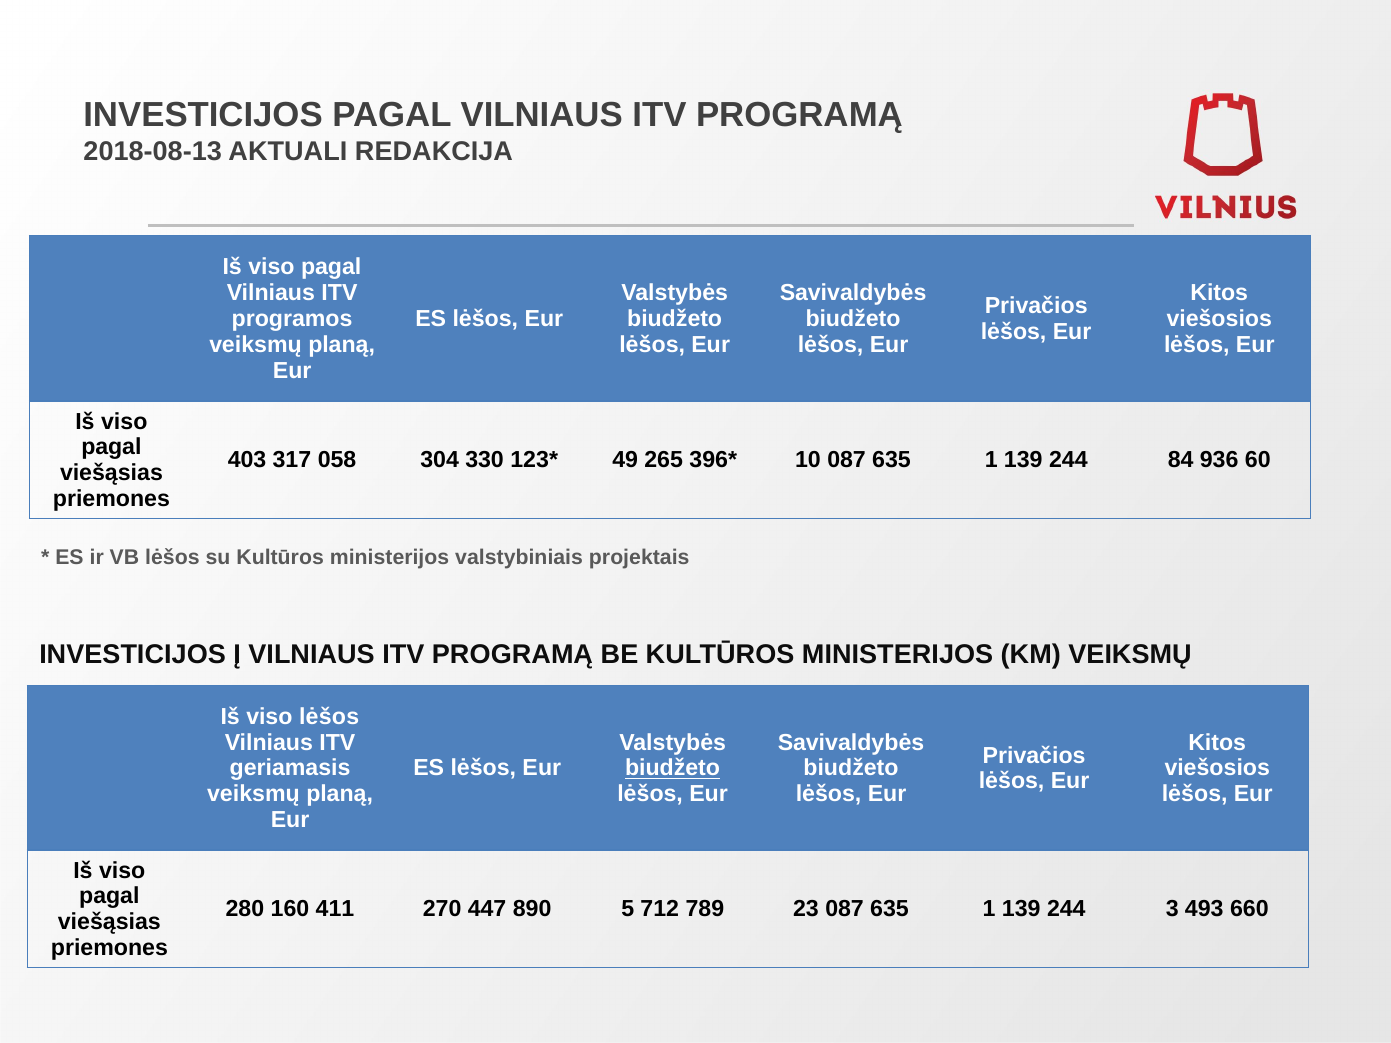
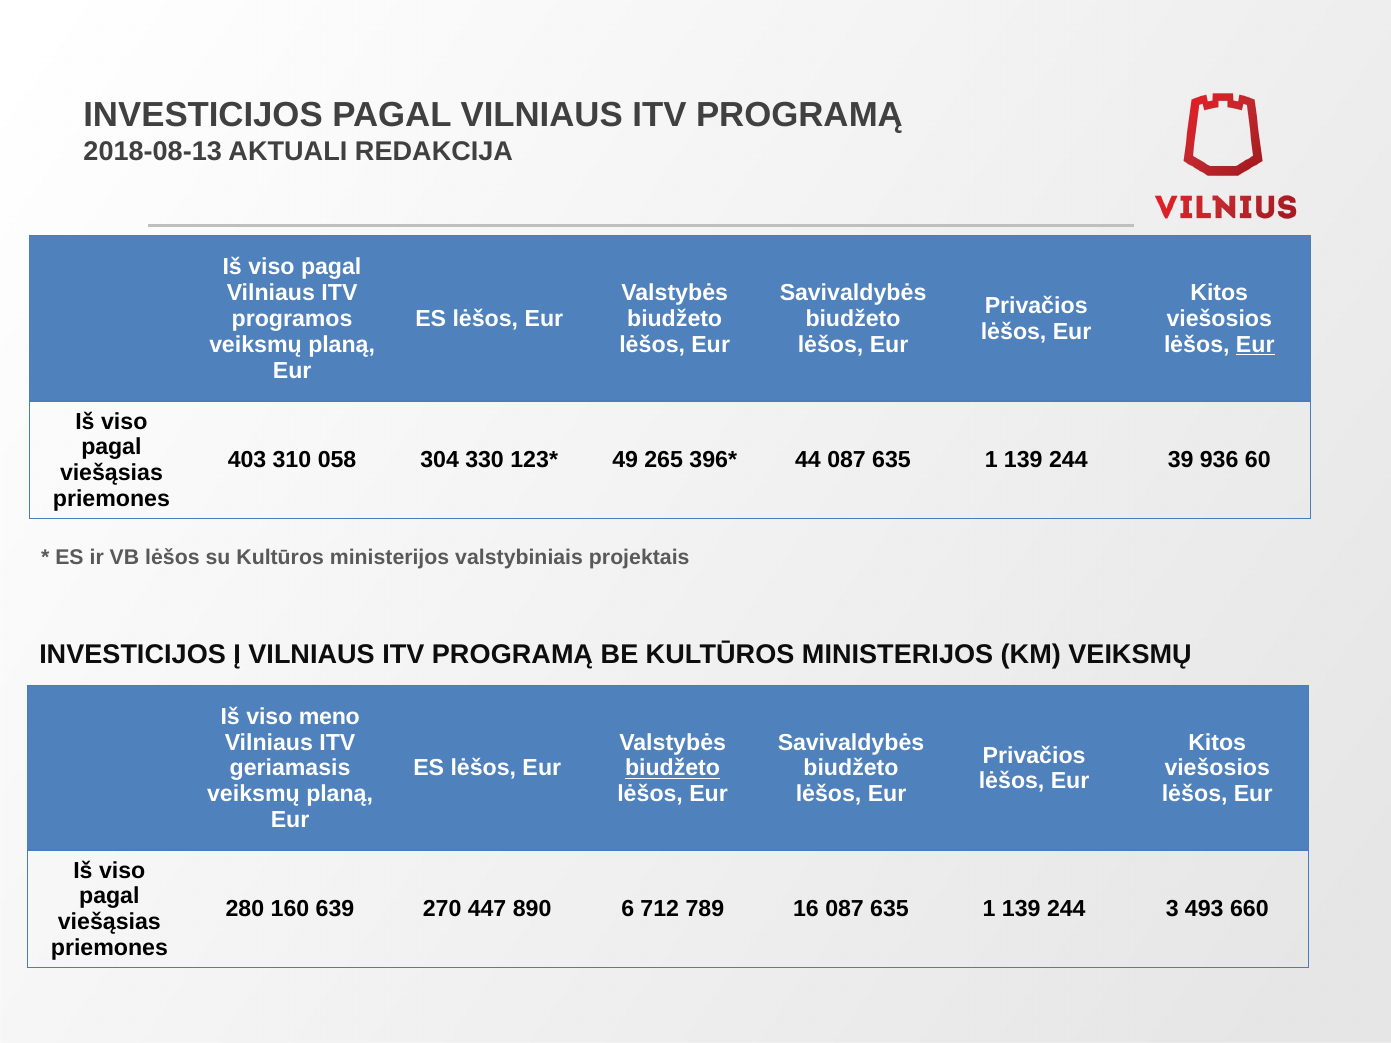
Eur underline: none -> present (1255, 345)
317: 317 -> 310 (292, 460)
10: 10 -> 44 (808, 460)
84: 84 -> 39 (1181, 460)
viso lėšos: lėšos -> meno (329, 717)
411: 411 -> 639 (335, 910)
5: 5 -> 6 (628, 910)
23: 23 -> 16 (806, 910)
